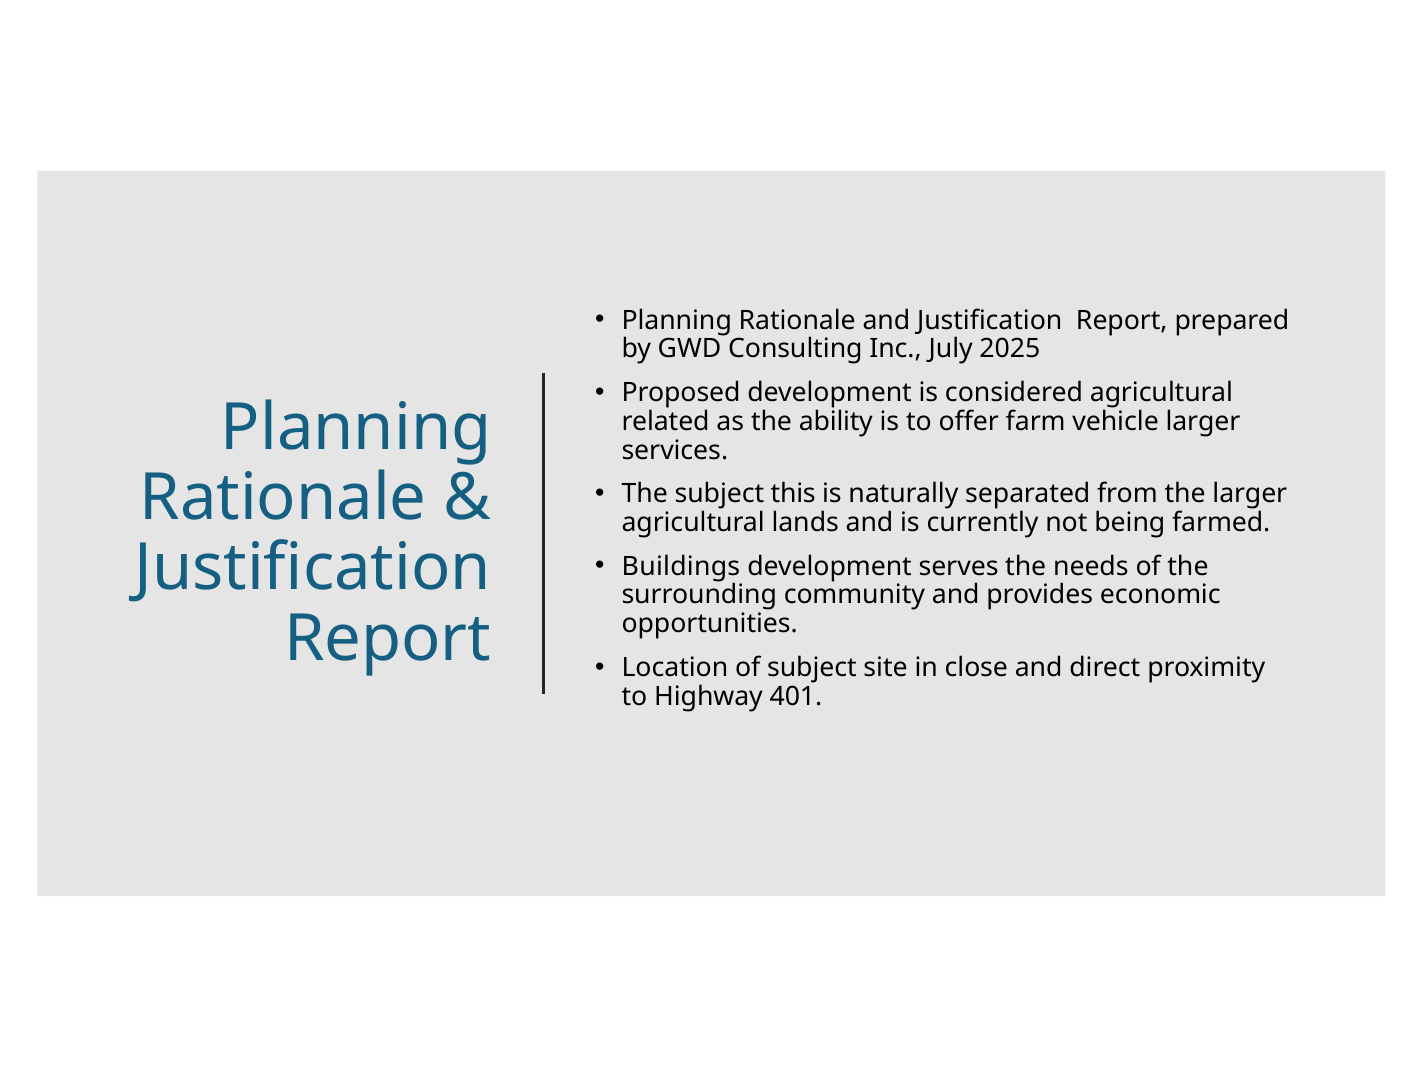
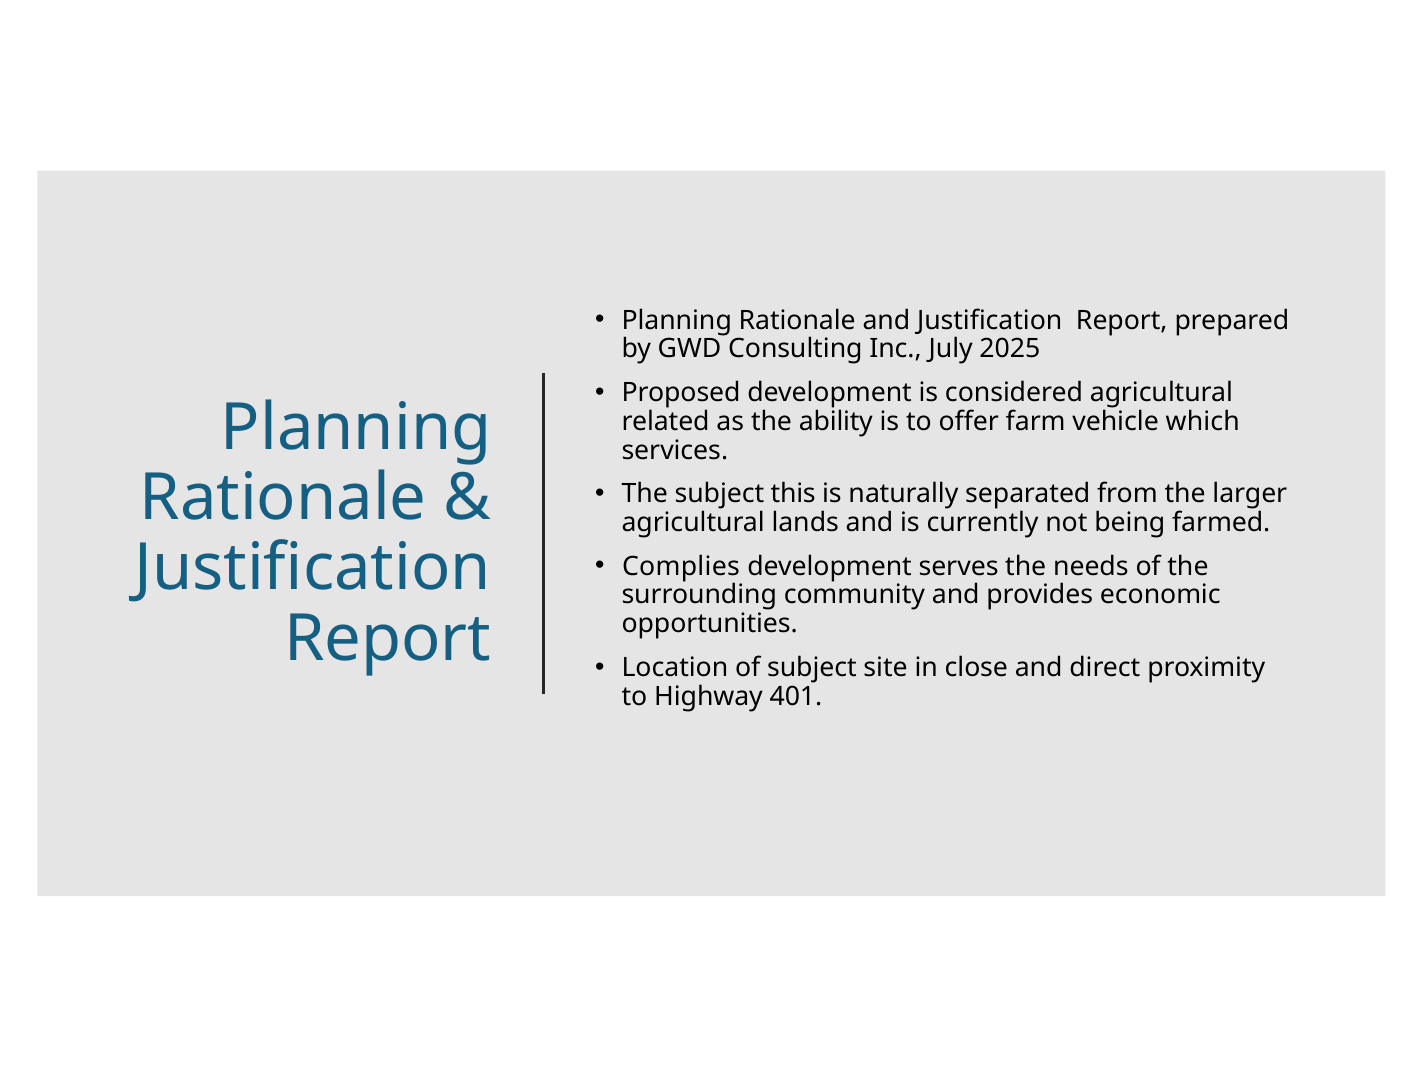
vehicle larger: larger -> which (1203, 422)
Buildings: Buildings -> Complies (681, 566)
